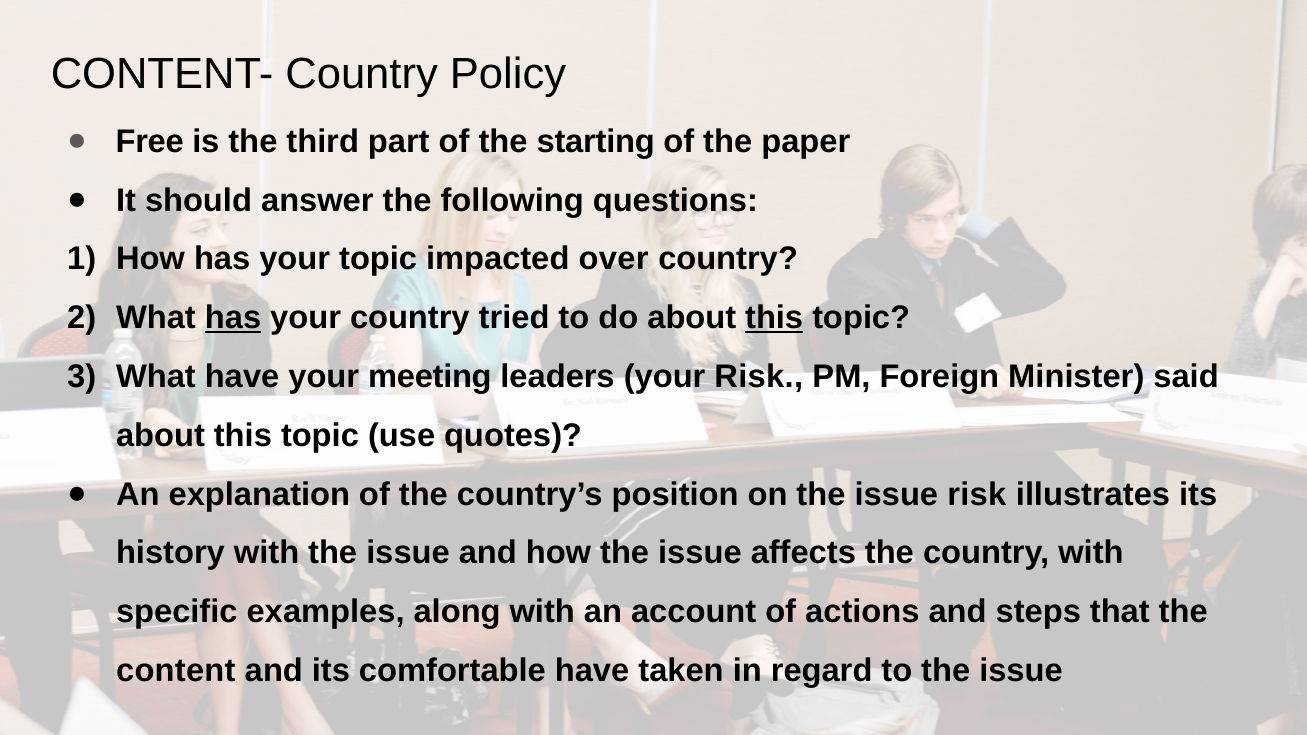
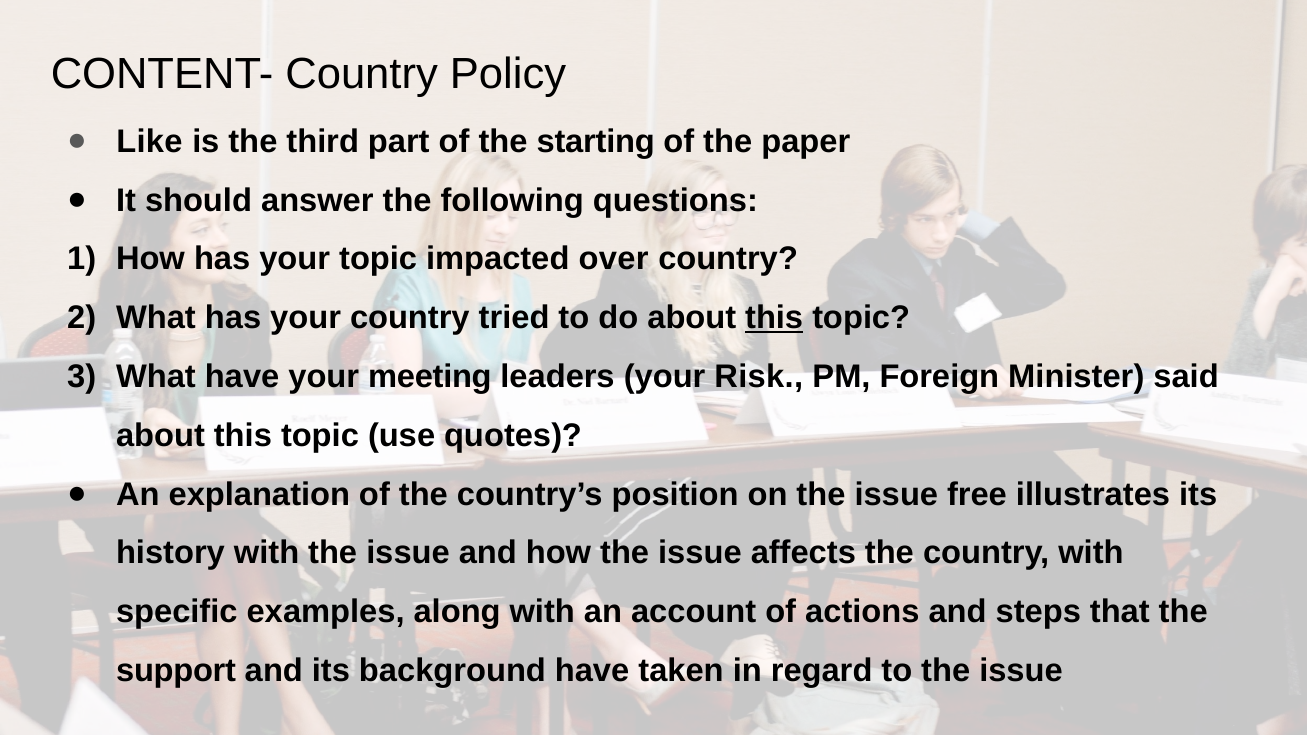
Free: Free -> Like (149, 142)
has underline: present -> none (233, 318)
issue risk: risk -> free (977, 495)
content: content -> support (176, 671)
comfortable: comfortable -> background (452, 671)
